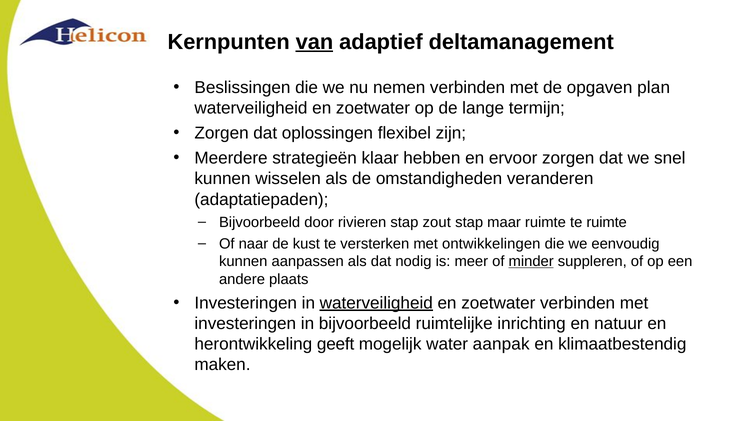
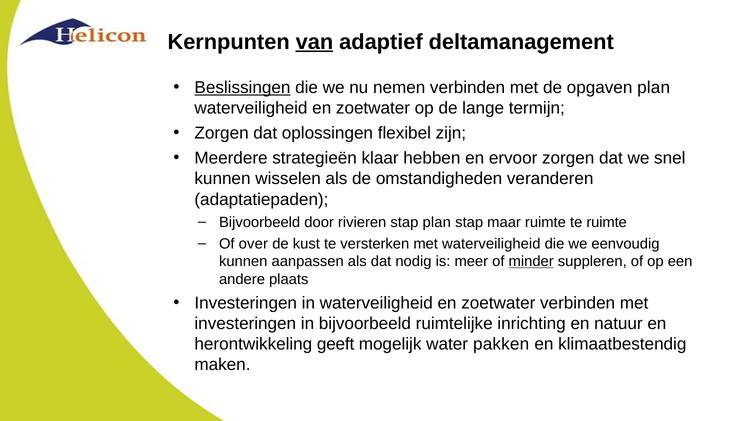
Beslissingen underline: none -> present (242, 88)
stap zout: zout -> plan (437, 222)
naar: naar -> over (253, 243)
met ontwikkelingen: ontwikkelingen -> waterveiligheid (491, 243)
waterveiligheid underline: present -> none (376, 303)
aanpak: aanpak -> pakken (501, 344)
